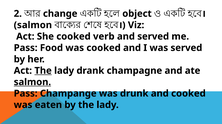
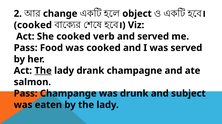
salmon: salmon -> cooked (33, 25)
salmon underline: present -> none (32, 82)
and cooked: cooked -> subject (188, 93)
